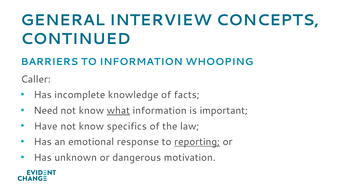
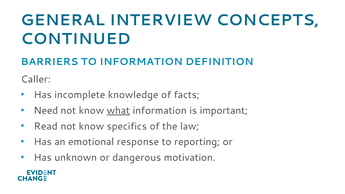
WHOOPING: WHOOPING -> DEFINITION (219, 62)
Have: Have -> Read (46, 126)
reporting underline: present -> none (197, 142)
